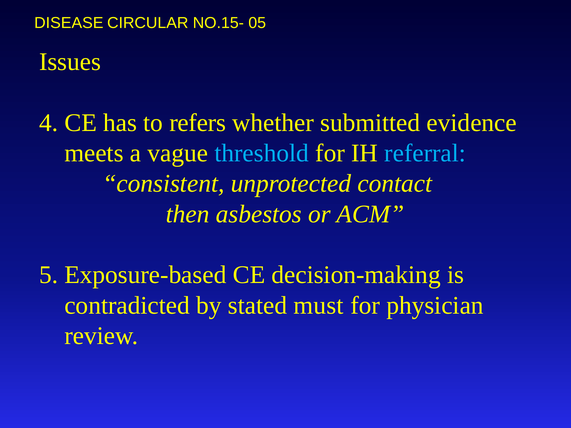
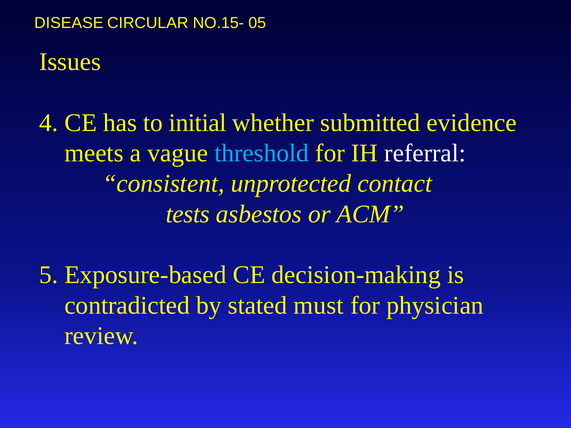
refers: refers -> initial (198, 123)
referral colour: light blue -> white (425, 153)
then: then -> tests (188, 214)
